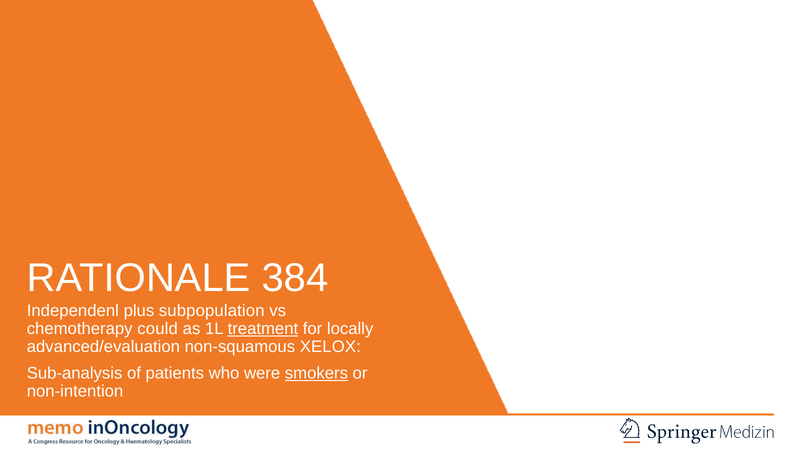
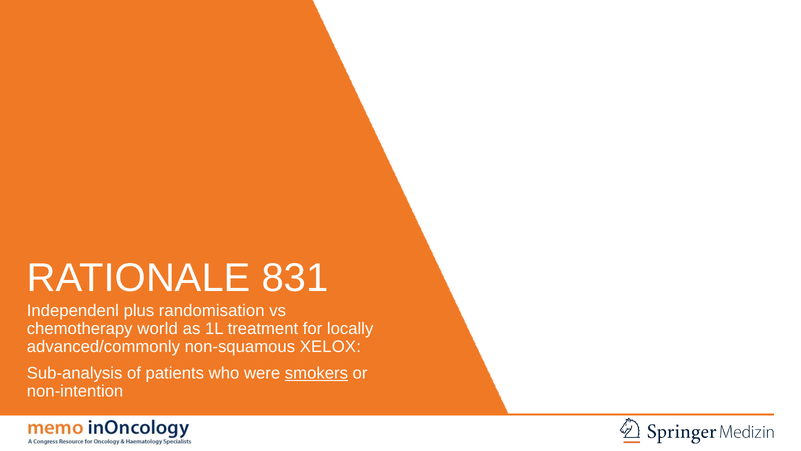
384: 384 -> 831 (295, 278)
subpopulation: subpopulation -> randomisation (212, 310)
could: could -> world (158, 328)
treatment underline: present -> none (263, 328)
advanced/evaluation: advanced/evaluation -> advanced/commonly (103, 346)
